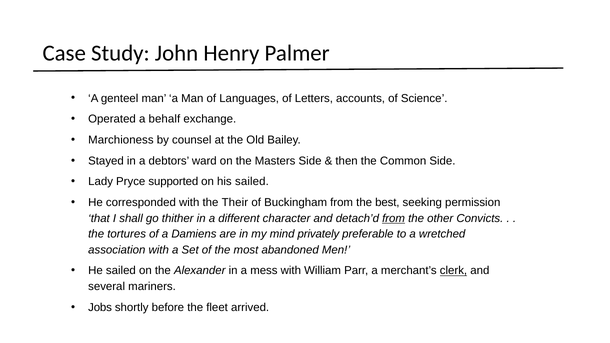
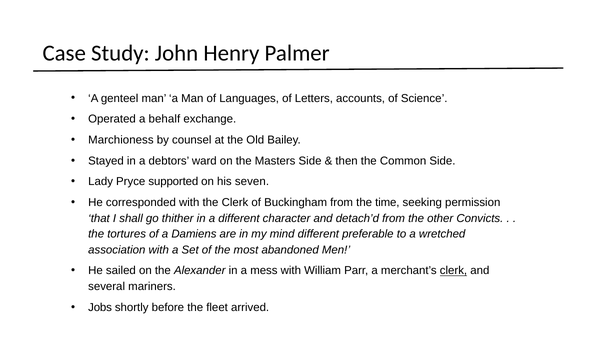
his sailed: sailed -> seven (252, 182)
the Their: Their -> Clerk (235, 203)
best: best -> time (387, 203)
from underline: present -> none (394, 218)
mind privately: privately -> different (318, 234)
